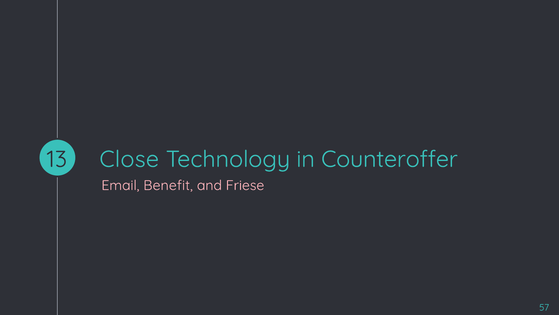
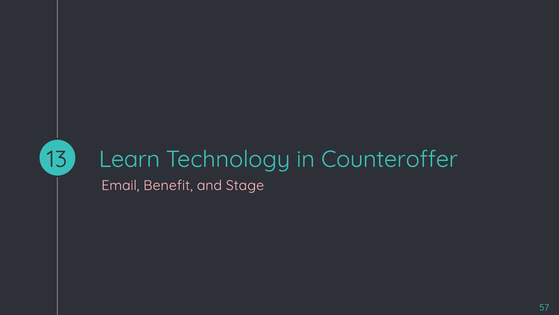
Close: Close -> Learn (129, 159)
Friese: Friese -> Stage (245, 185)
